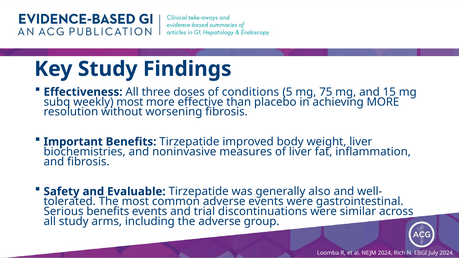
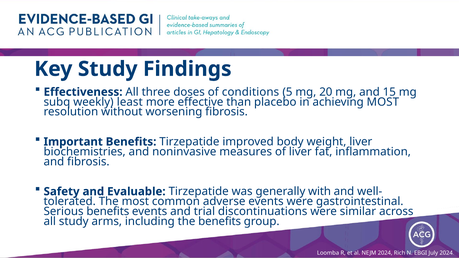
75: 75 -> 20 (326, 92)
weekly most: most -> least (130, 102)
achieving MORE: MORE -> MOST (383, 102)
also: also -> with (320, 192)
the adverse: adverse -> benefits (220, 221)
